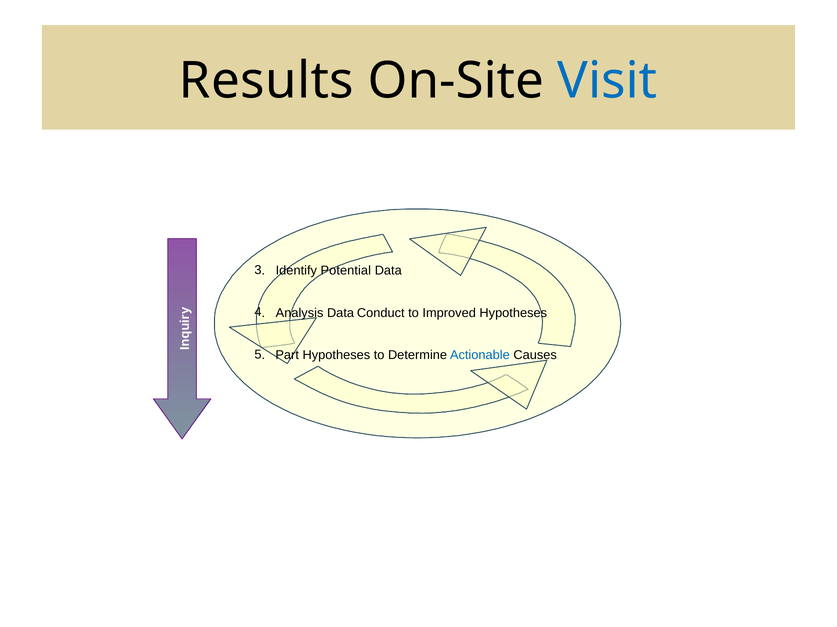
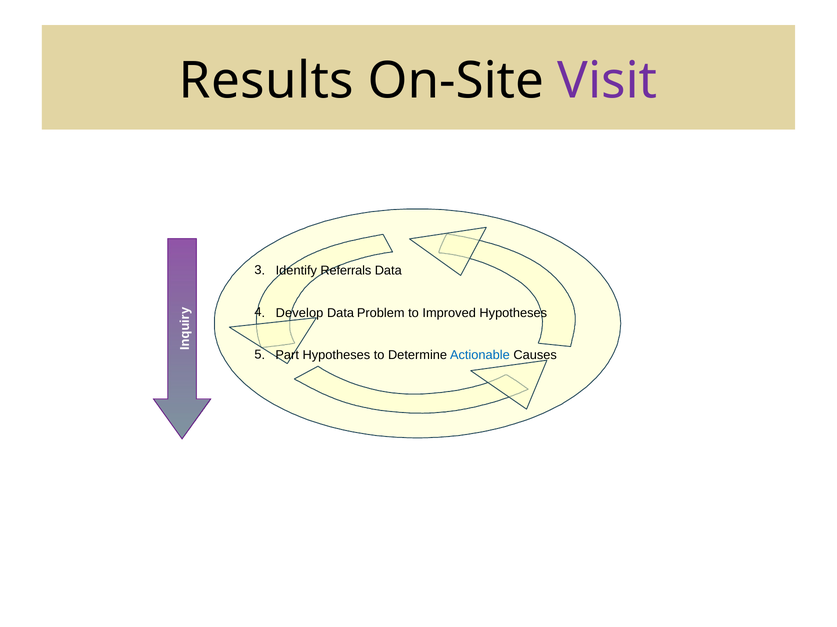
Visit colour: blue -> purple (607, 81)
Potential: Potential -> Referrals (346, 271)
Analysis: Analysis -> Develop (300, 313)
Conduct: Conduct -> Problem (381, 313)
